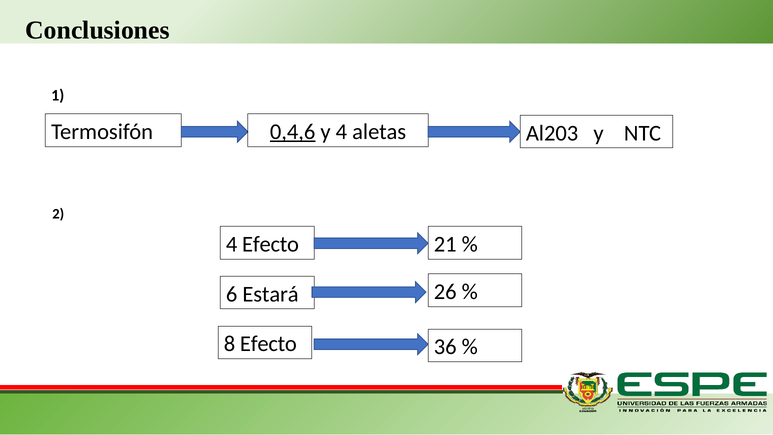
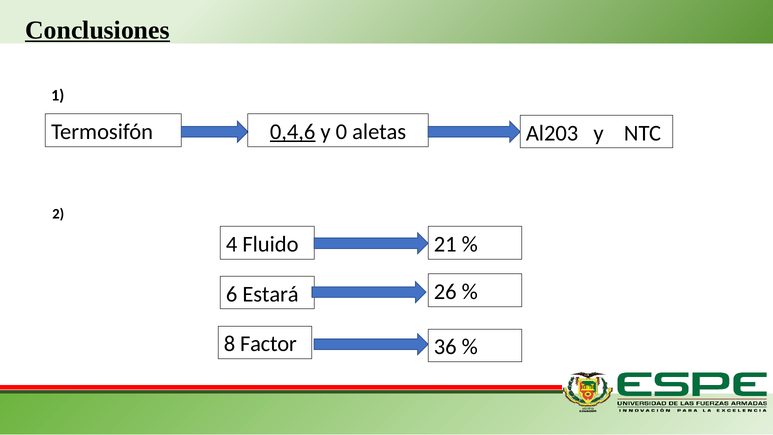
Conclusiones underline: none -> present (97, 30)
y 4: 4 -> 0 (341, 132)
4 Efecto: Efecto -> Fluido (270, 244)
8 Efecto: Efecto -> Factor (268, 344)
